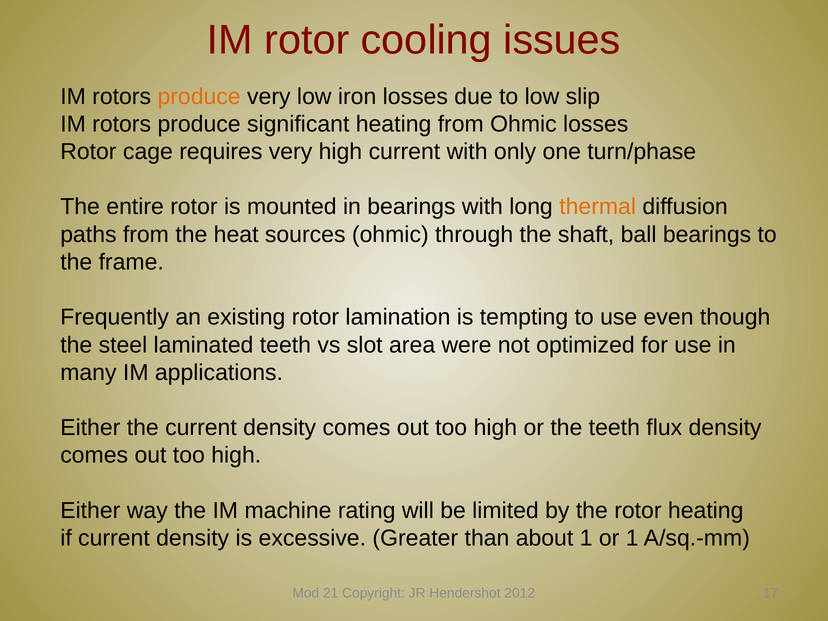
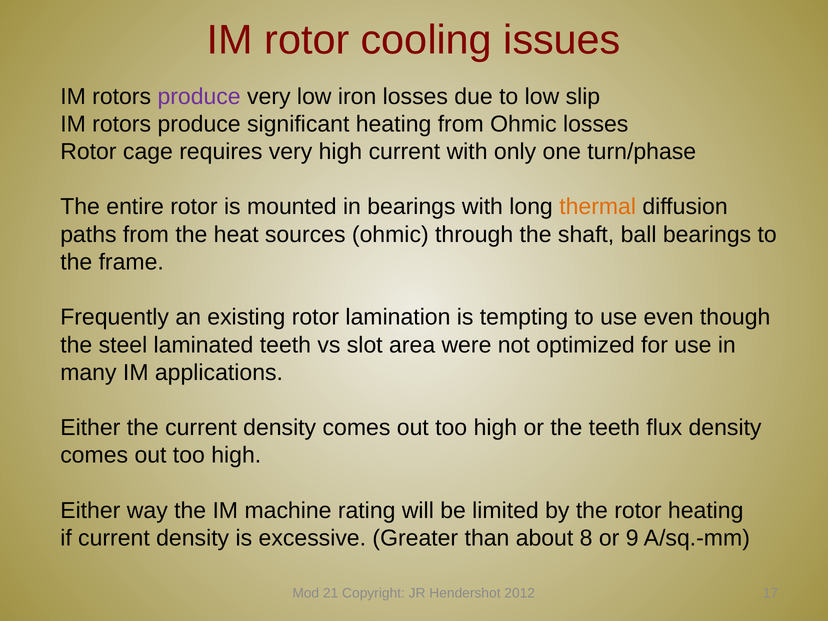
produce colour: orange -> purple (199, 96)
about 1: 1 -> 8 (586, 538)
or 1: 1 -> 9 (632, 538)
